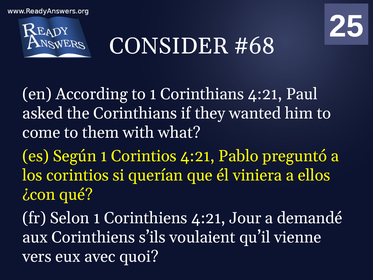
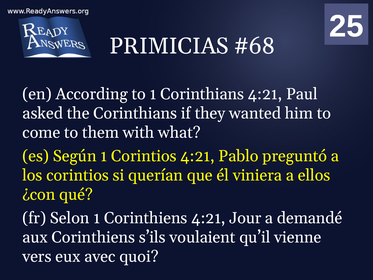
CONSIDER: CONSIDER -> PRIMICIAS (169, 46)
